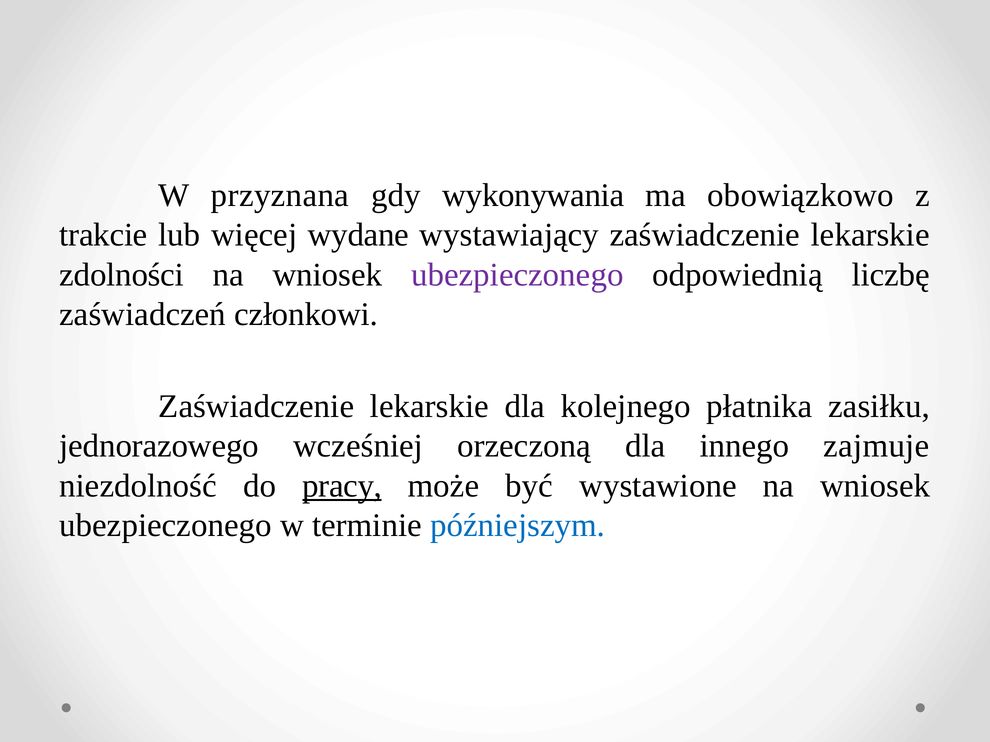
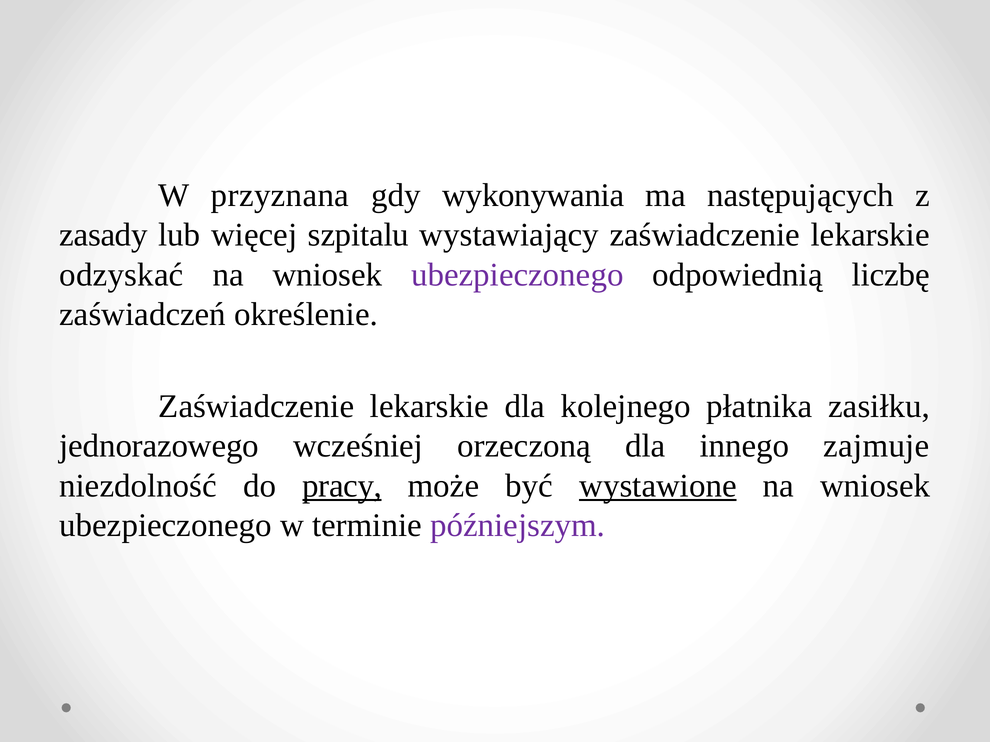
obowiązkowo: obowiązkowo -> następujących (801, 196)
trakcie: trakcie -> zasady (104, 235)
wydane: wydane -> szpitalu (358, 235)
zdolności: zdolności -> odzyskać (122, 275)
członkowi: członkowi -> określenie (306, 314)
wystawione underline: none -> present (658, 486)
późniejszym colour: blue -> purple (518, 526)
